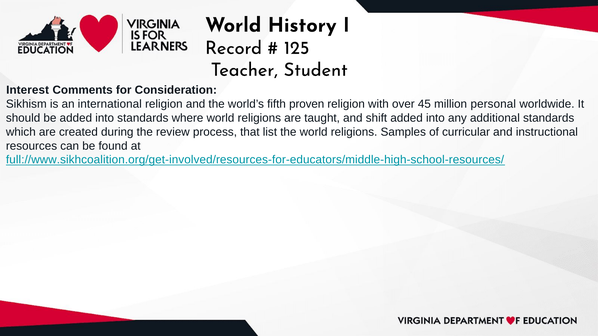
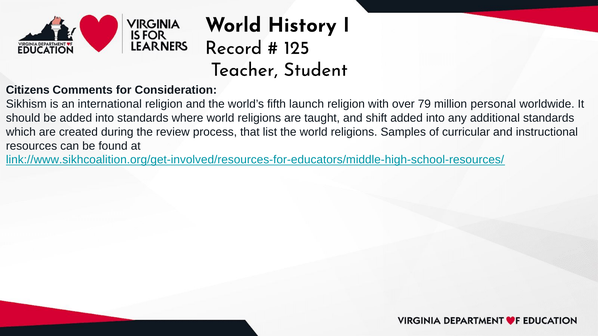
Interest: Interest -> Citizens (28, 90)
proven: proven -> launch (307, 104)
45: 45 -> 79 (424, 104)
full://www.sikhcoalition.org/get-involved/resources-for-educators/middle-high-school-resources/: full://www.sikhcoalition.org/get-involved/resources-for-educators/middle-high-school-resources/ -> link://www.sikhcoalition.org/get-involved/resources-for-educators/middle-high-school-resources/ (255, 160)
